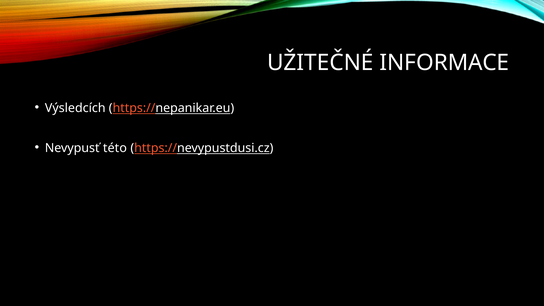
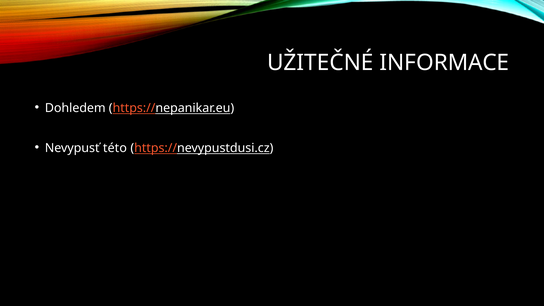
Výsledcích: Výsledcích -> Dohledem (75, 108)
